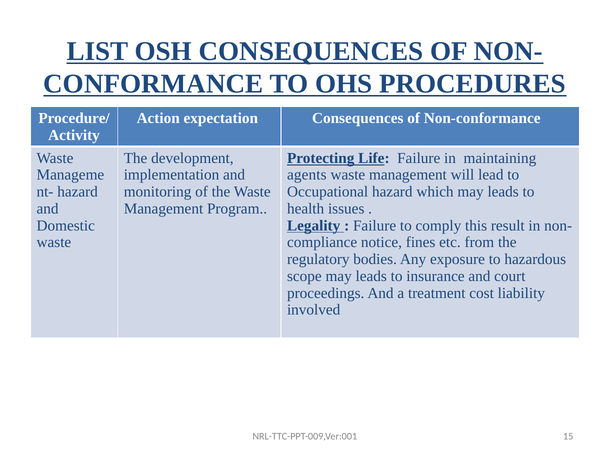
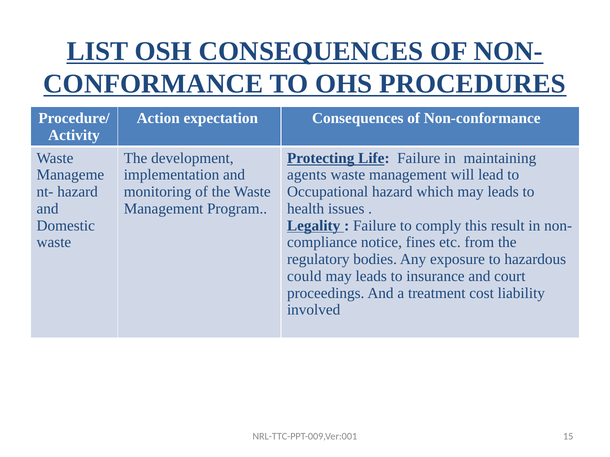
scope: scope -> could (304, 276)
